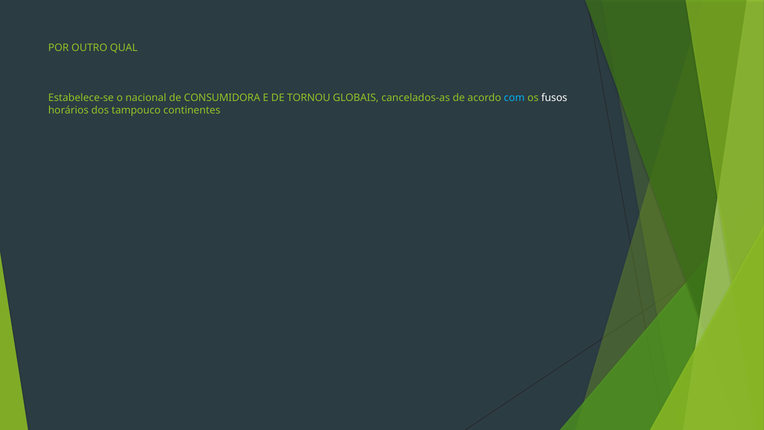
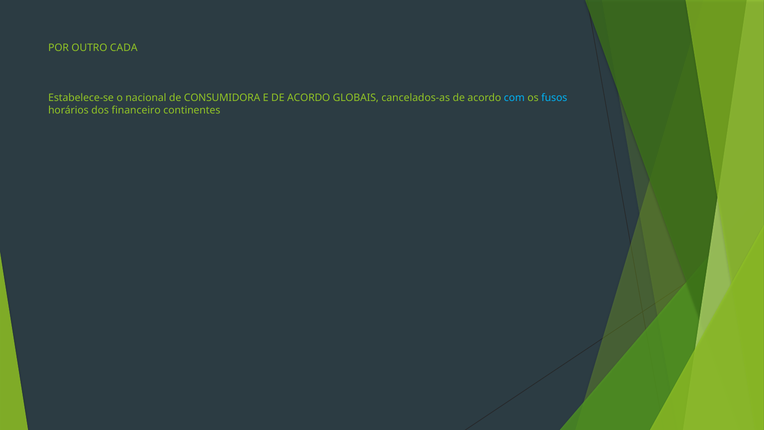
QUAL: QUAL -> CADA (124, 48)
E DE TORNOU: TORNOU -> ACORDO (309, 98)
fusos colour: white -> light blue (554, 98)
tampouco: tampouco -> financeiro (136, 110)
